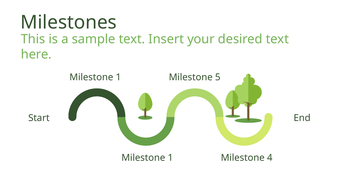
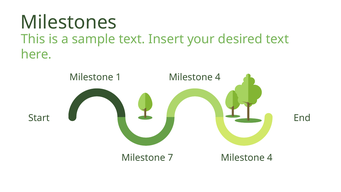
5: 5 -> 4 (218, 77)
1: 1 -> 7 (170, 158)
